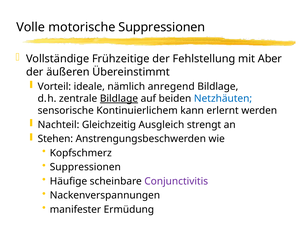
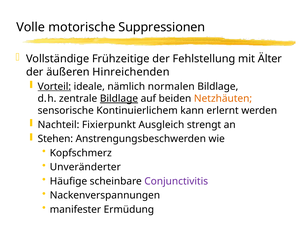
Aber: Aber -> Älter (270, 59)
Übereinstimmt: Übereinstimmt -> Hinreichenden (131, 72)
Vorteil underline: none -> present (54, 87)
anregend: anregend -> normalen (171, 87)
Netzhäuten colour: blue -> orange (223, 99)
Gleichzeitig: Gleichzeitig -> Fixierpunkt (109, 125)
Suppressionen: Suppressionen -> Unveränderter (85, 167)
